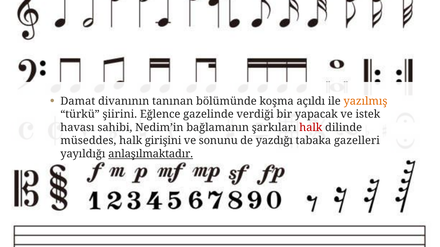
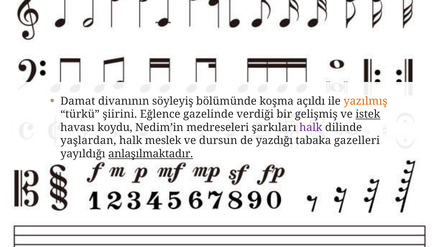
tanınan: tanınan -> söyleyiş (173, 101)
yapacak: yapacak -> gelişmiş (316, 115)
istek underline: none -> present (368, 115)
sahibi: sahibi -> koydu (115, 128)
bağlamanın: bağlamanın -> medreseleri (218, 128)
halk colour: red -> purple (311, 128)
müseddes: müseddes -> yaşlardan (88, 141)
girişini: girişini -> meslek (163, 141)
sonunu: sonunu -> dursun (218, 141)
